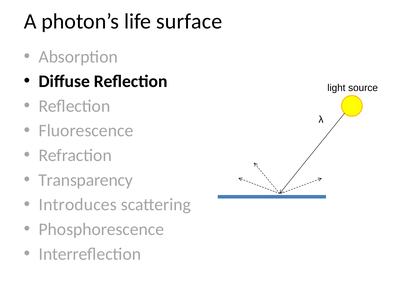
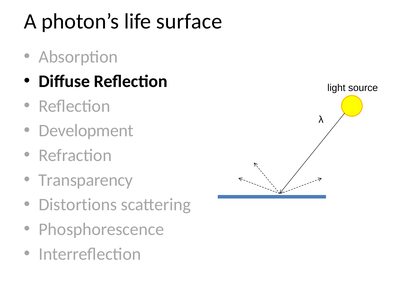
Fluorescence: Fluorescence -> Development (86, 131)
Introduces: Introduces -> Distortions (78, 205)
